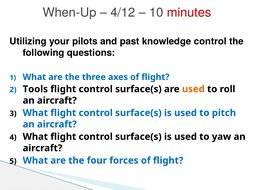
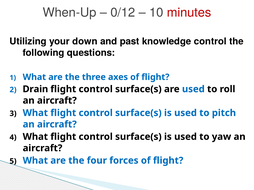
4/12: 4/12 -> 0/12 (123, 13)
pilots: pilots -> down (85, 41)
Tools: Tools -> Drain (35, 89)
used colour: orange -> blue (193, 89)
